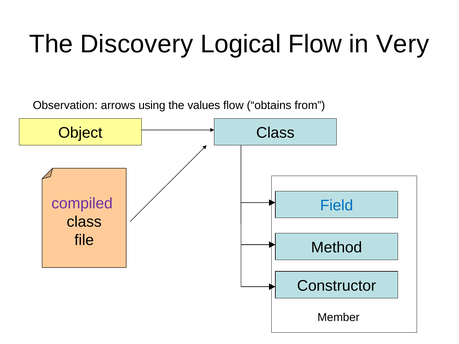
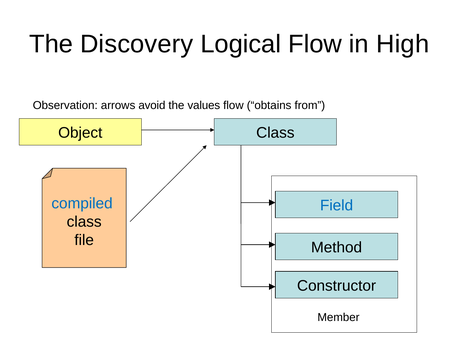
Very: Very -> High (403, 44)
using: using -> avoid (152, 106)
compiled colour: purple -> blue (82, 204)
